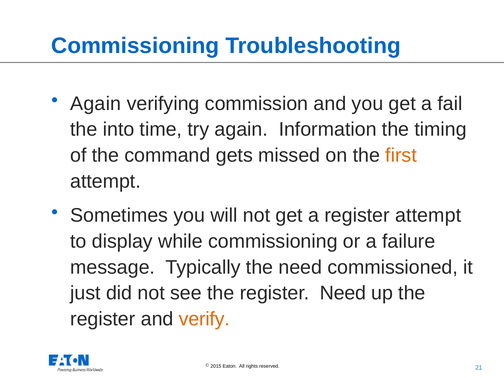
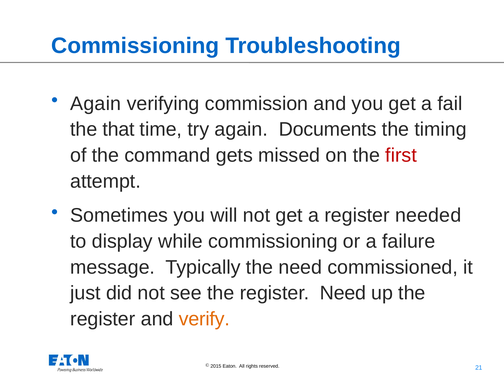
into: into -> that (119, 129)
Information: Information -> Documents (328, 129)
first colour: orange -> red (401, 155)
register attempt: attempt -> needed (428, 215)
